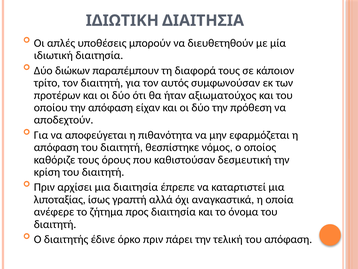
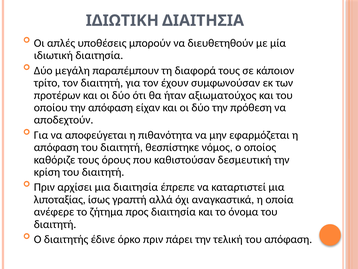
διώκων: διώκων -> μεγάλη (72, 70)
αυτός: αυτός -> έχουν (175, 83)
